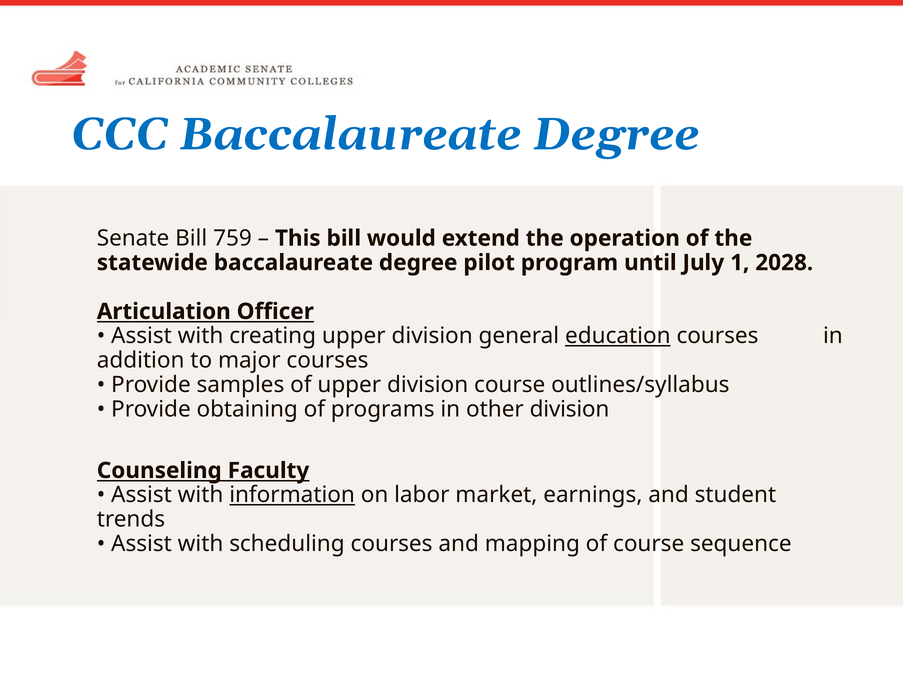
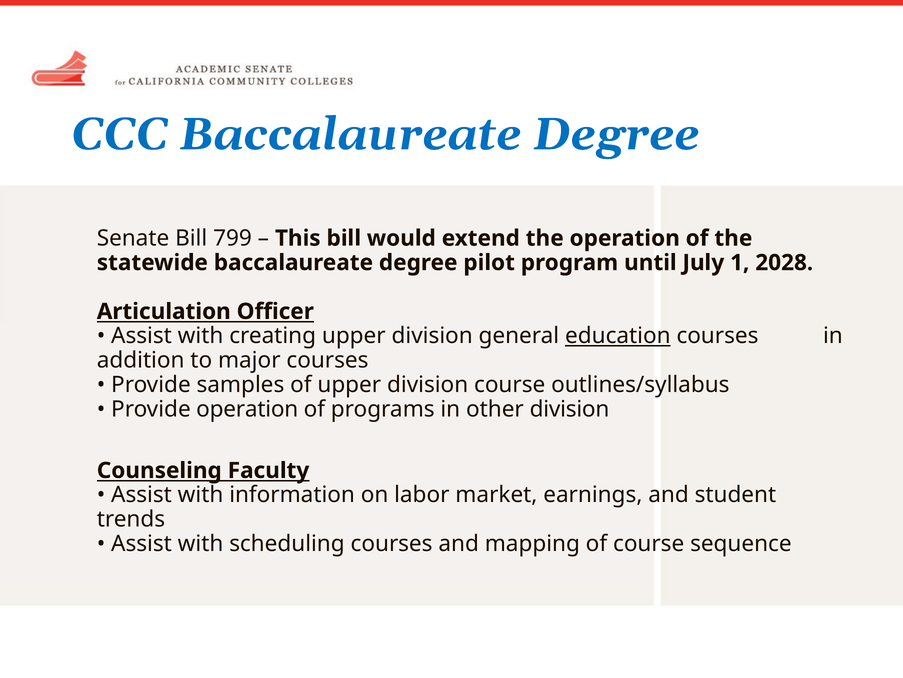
759: 759 -> 799 (233, 238)
Provide obtaining: obtaining -> operation (247, 409)
information underline: present -> none (292, 494)
